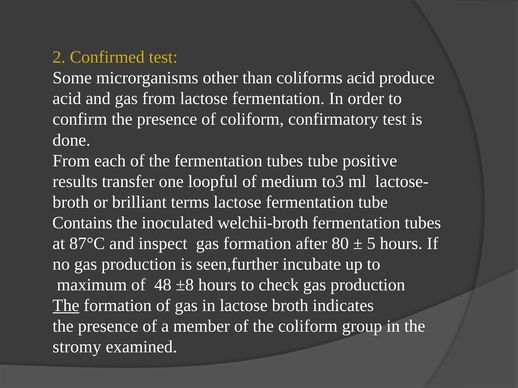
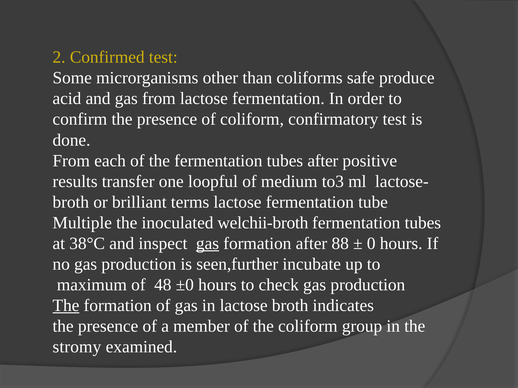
coliforms acid: acid -> safe (361, 78)
tubes tube: tube -> after (323, 161)
Contains: Contains -> Multiple (82, 223)
87°C: 87°C -> 38°C (87, 244)
gas underline: none -> present (207, 244)
80: 80 -> 88 (340, 244)
5: 5 -> 0 (371, 244)
±8: ±8 -> ±0 (185, 285)
